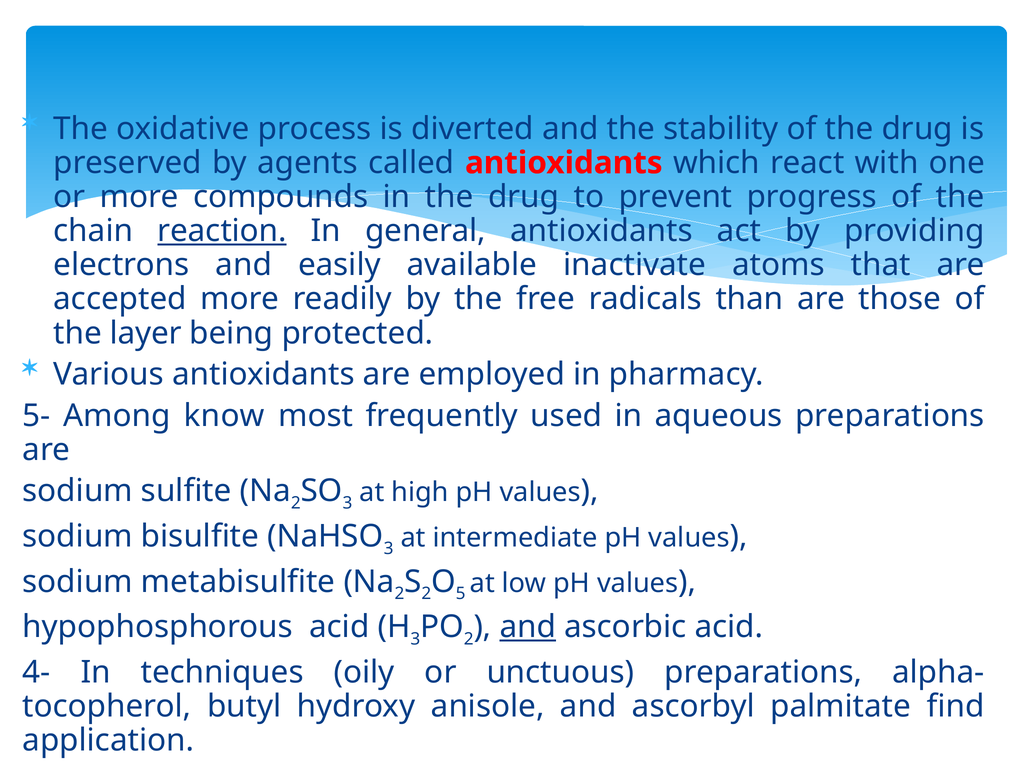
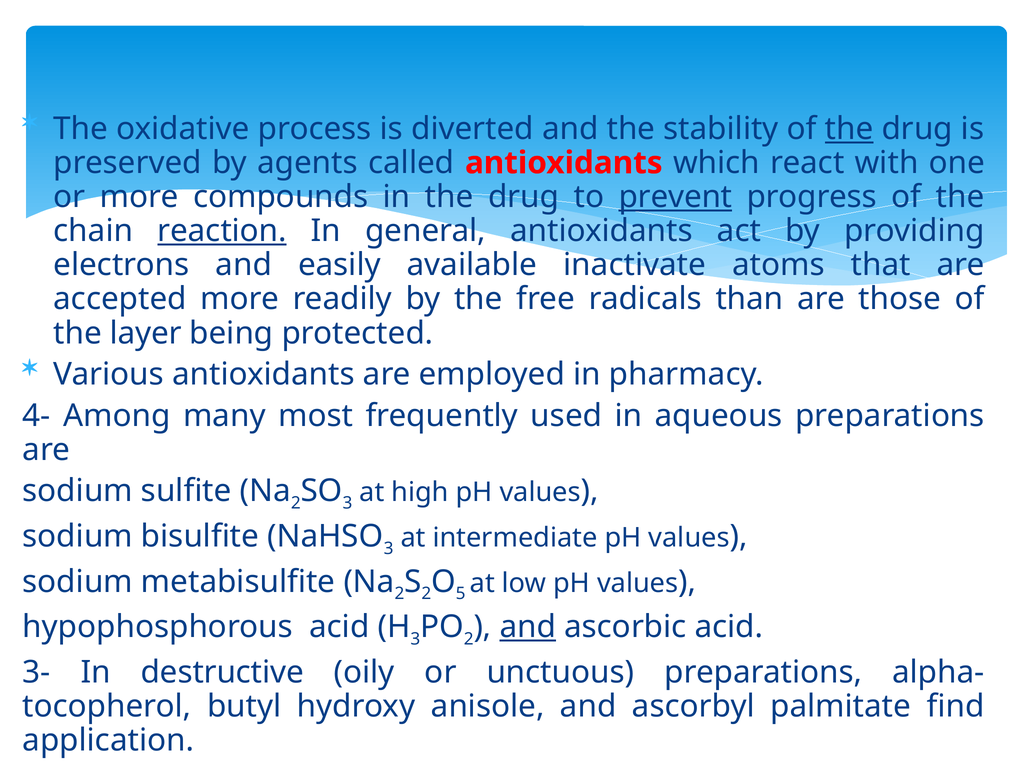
the underline: none -> present (849, 129)
prevent underline: none -> present (675, 197)
5-: 5- -> 4- (37, 416)
know: know -> many (224, 416)
4-: 4- -> 3- (37, 672)
techniques: techniques -> destructive (222, 672)
